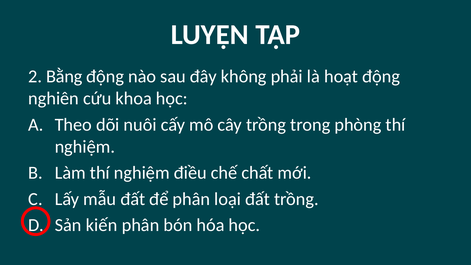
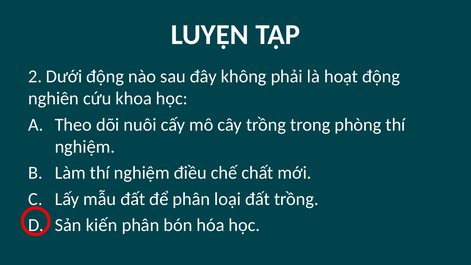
Bằng: Bằng -> Dưới (64, 76)
